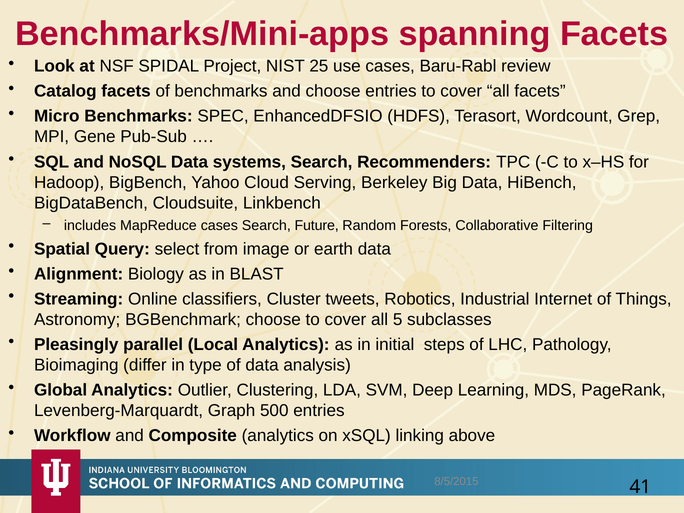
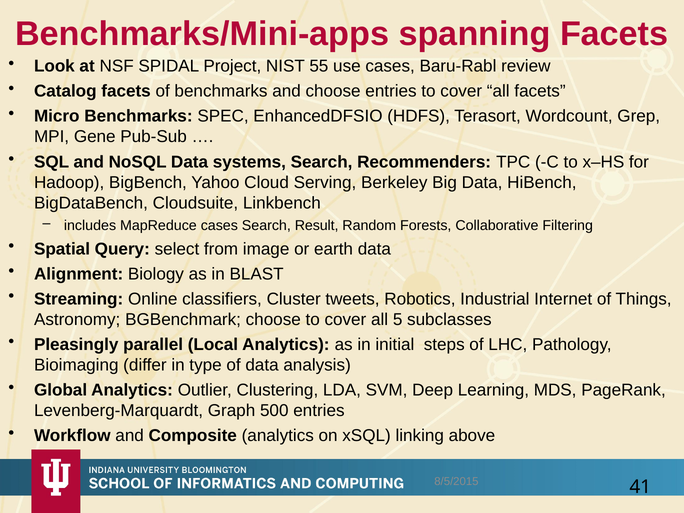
25: 25 -> 55 (319, 66)
Future: Future -> Result (317, 225)
